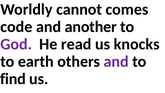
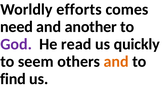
cannot: cannot -> efforts (79, 9)
code: code -> need (16, 27)
knocks: knocks -> quickly (137, 44)
earth: earth -> seem (36, 61)
and colour: purple -> orange (116, 61)
